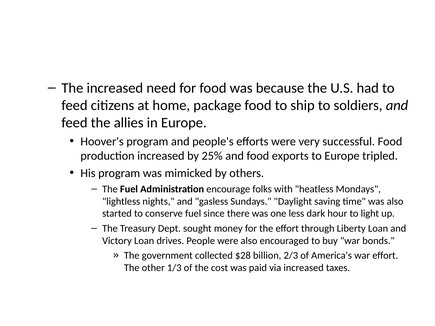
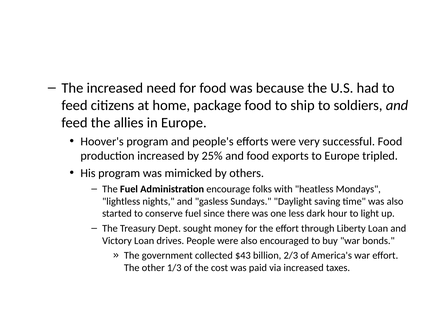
$28: $28 -> $43 (243, 256)
